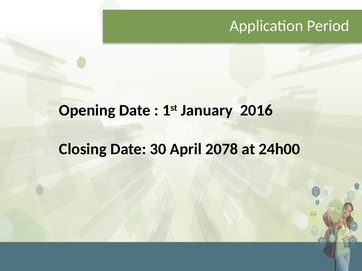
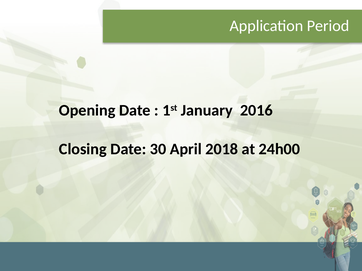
2078: 2078 -> 2018 (222, 149)
